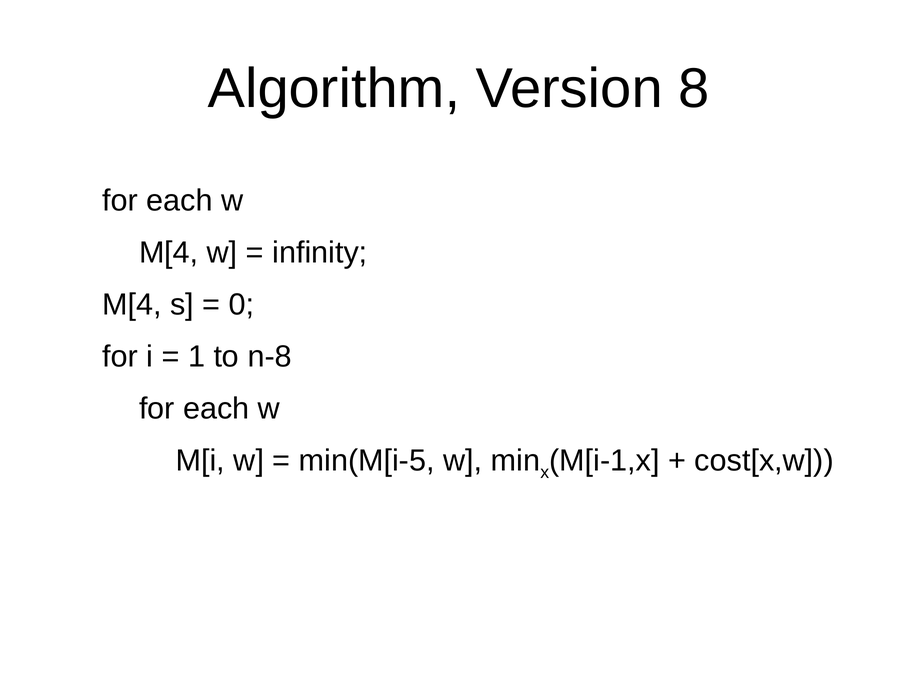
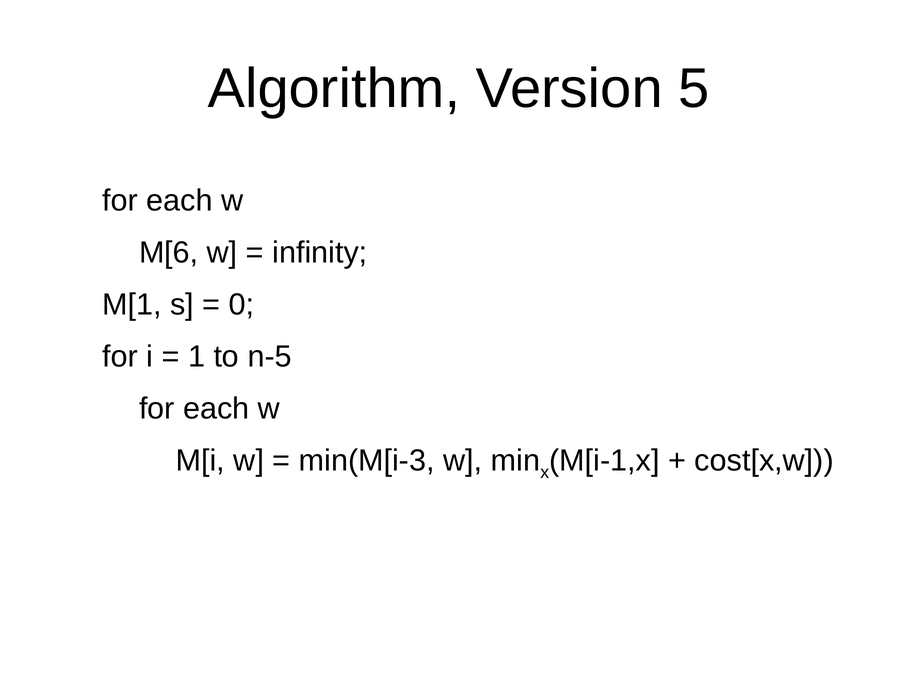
8: 8 -> 5 (694, 89)
M[4: M[4 -> M[6 (169, 253)
M[4: M[4 -> M[1 (132, 305)
n-8: n-8 -> n-5 (270, 357)
min(M[i-5: min(M[i-5 -> min(M[i-3 (367, 461)
